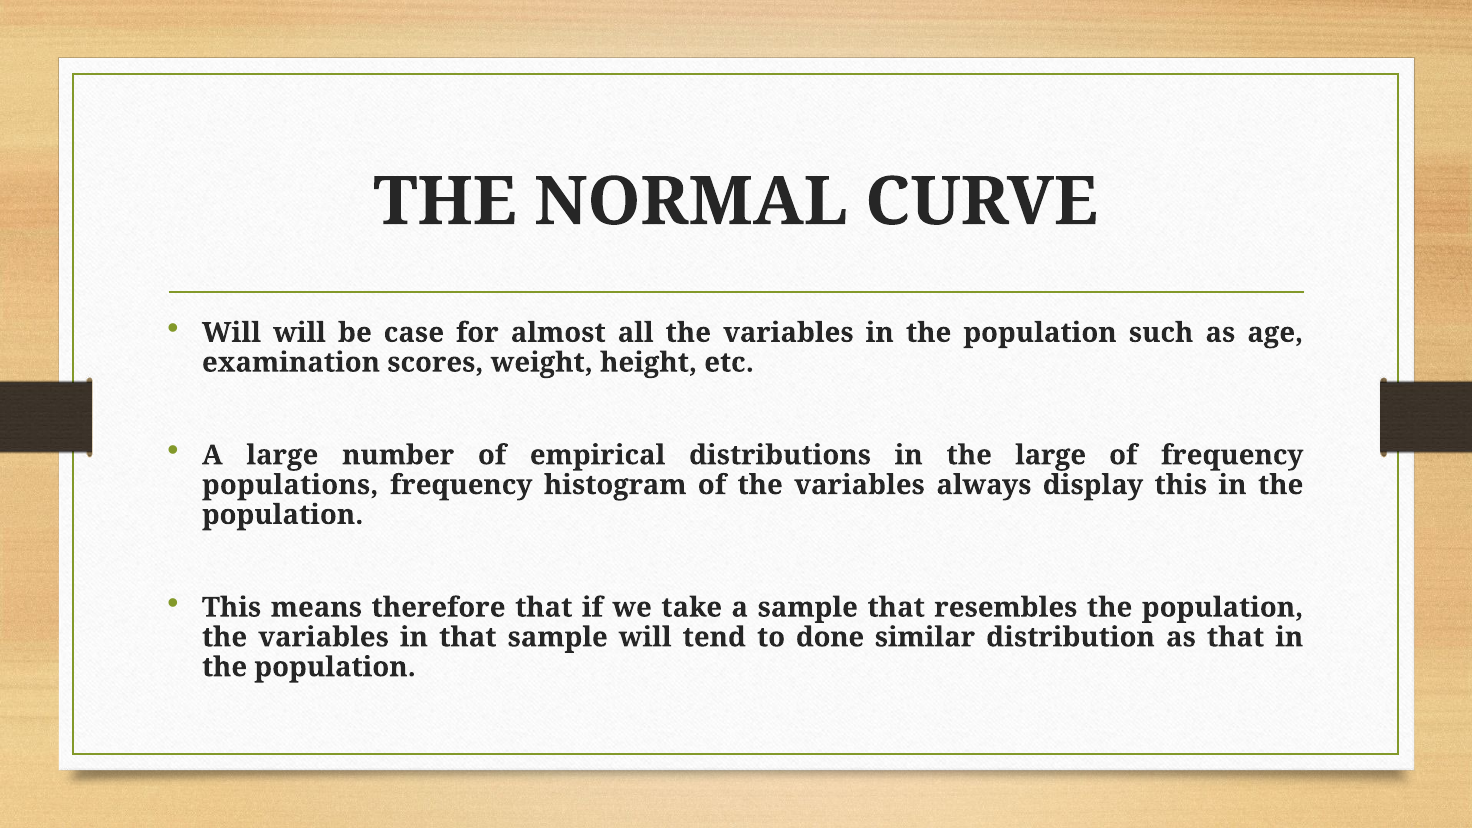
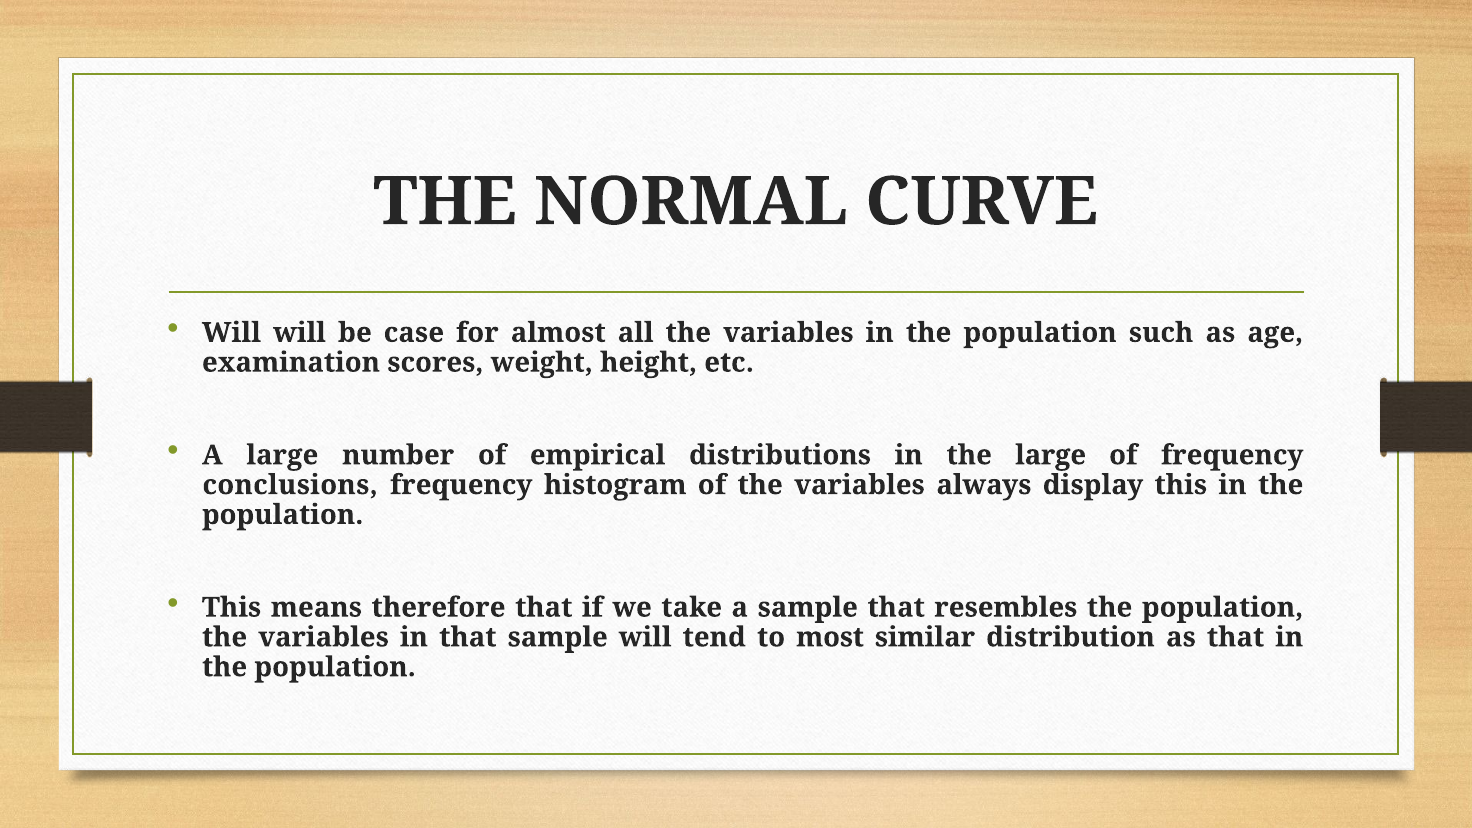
populations: populations -> conclusions (290, 485)
done: done -> most (830, 637)
